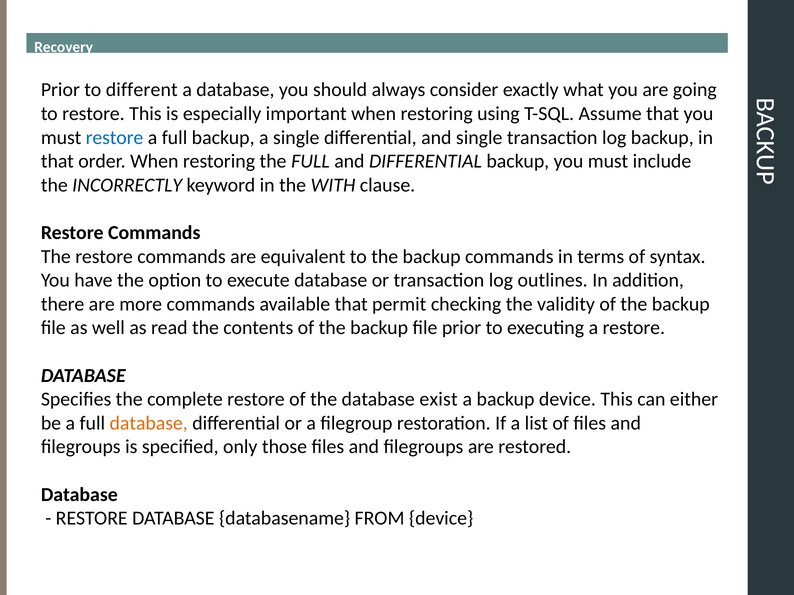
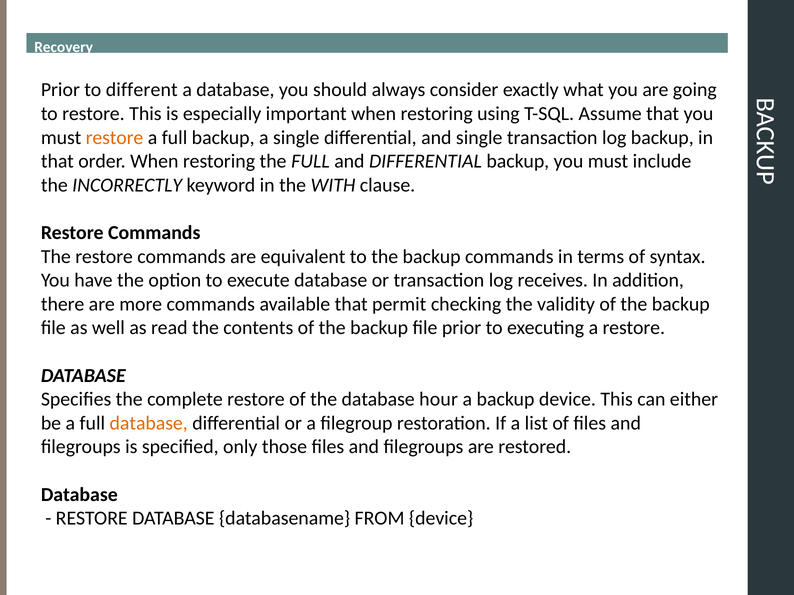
restore colour: blue -> orange (115, 138)
outlines: outlines -> receives (553, 281)
exist: exist -> hour (439, 400)
